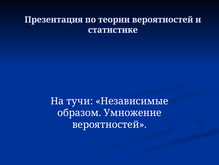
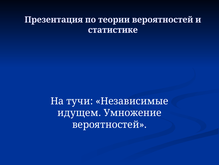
образом: образом -> идущем (79, 112)
